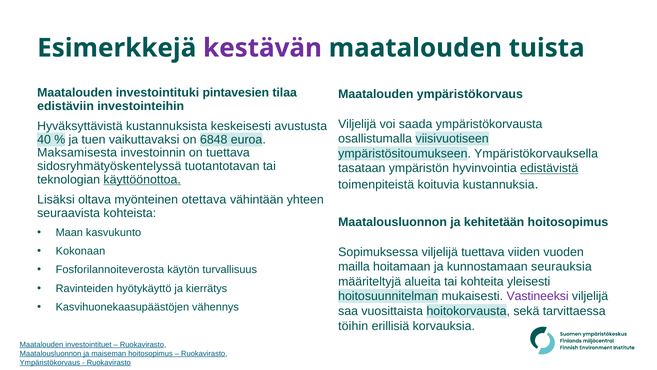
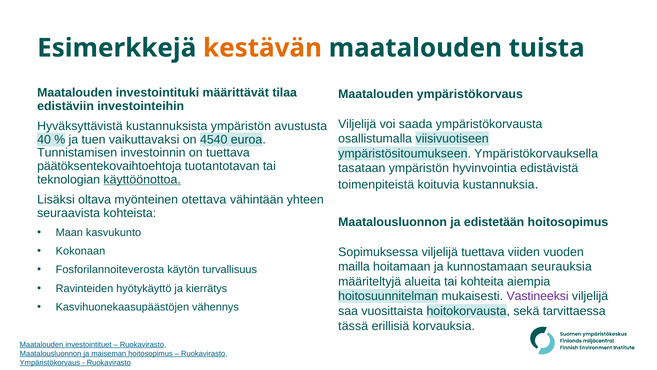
kestävän colour: purple -> orange (262, 48)
pintavesien: pintavesien -> määrittävät (236, 93)
kustannuksista keskeisesti: keskeisesti -> ympäristön (241, 126)
6848: 6848 -> 4540 (214, 139)
Maksamisesta: Maksamisesta -> Tunnistamisen (77, 153)
sidosryhmätyöskentelyssä: sidosryhmätyöskentelyssä -> päätöksentekovaihtoehtoja (109, 166)
edistävistä underline: present -> none (549, 168)
kehitetään: kehitetään -> edistetään (494, 222)
yleisesti: yleisesti -> aiempia (529, 281)
töihin: töihin -> tässä (353, 326)
